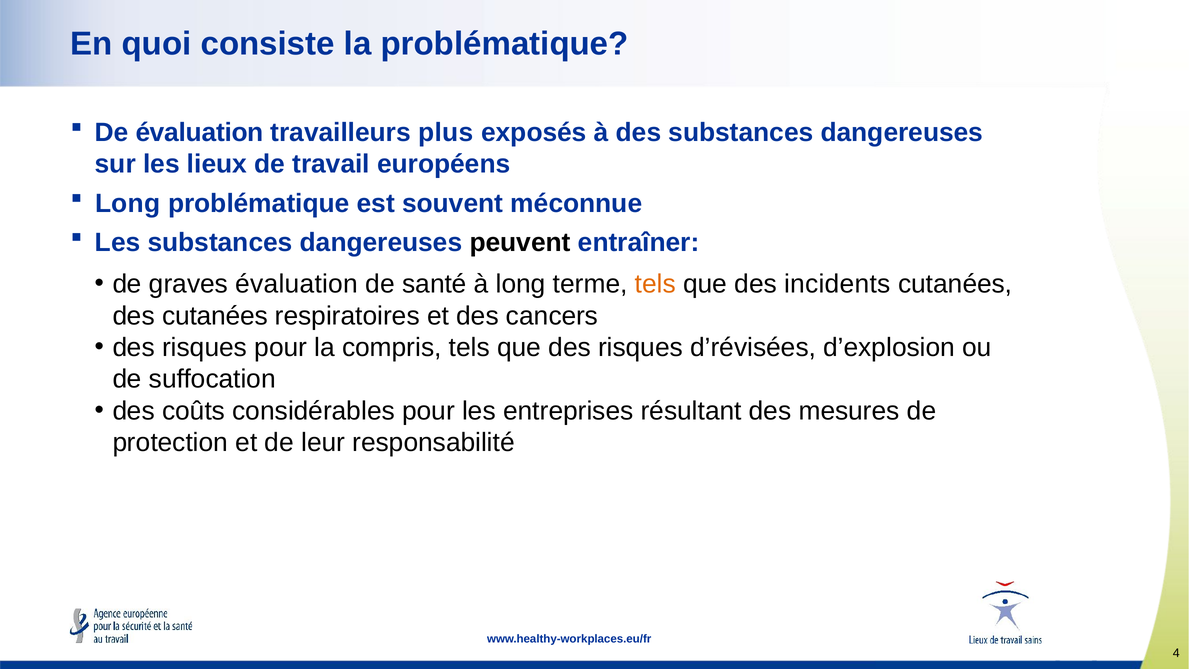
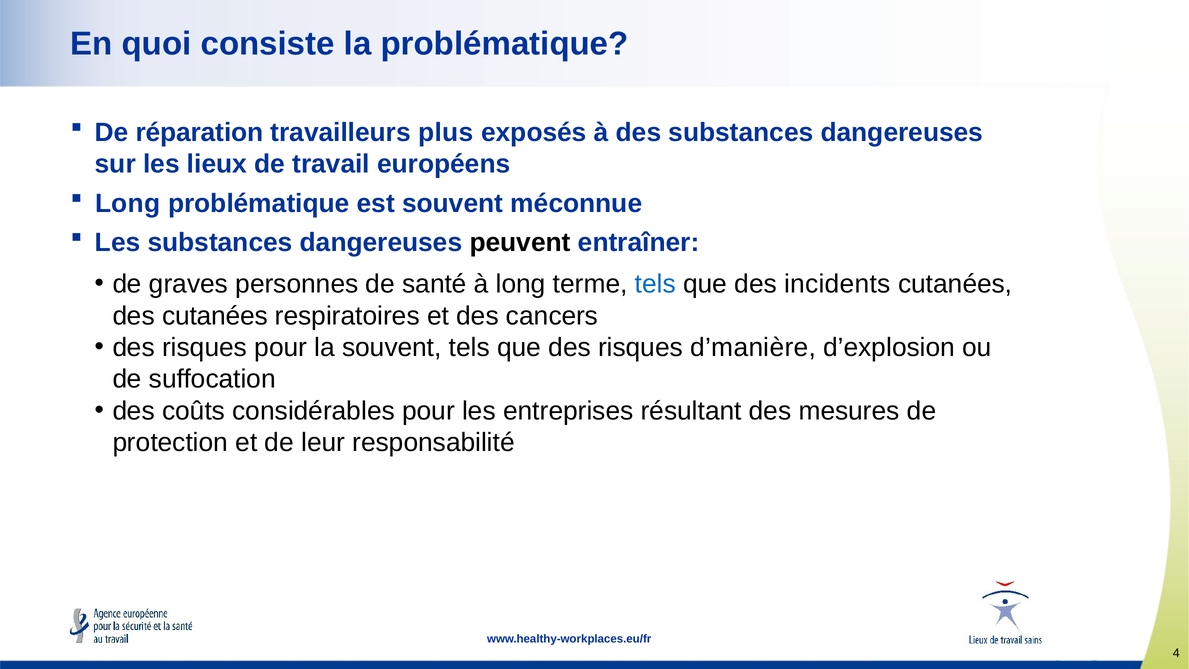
De évaluation: évaluation -> réparation (200, 132)
graves évaluation: évaluation -> personnes (297, 284)
tels colour: orange -> blue (655, 284)
la compris: compris -> souvent (392, 347)
d’révisées: d’révisées -> d’manière (753, 347)
